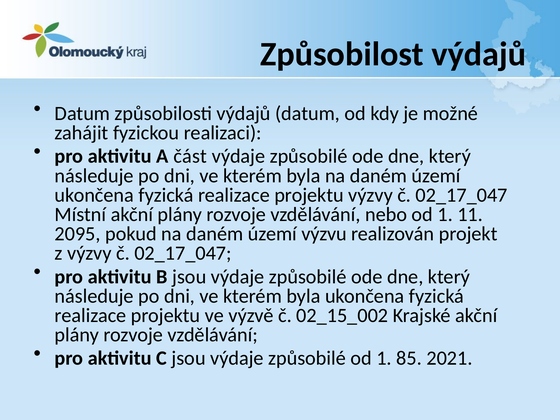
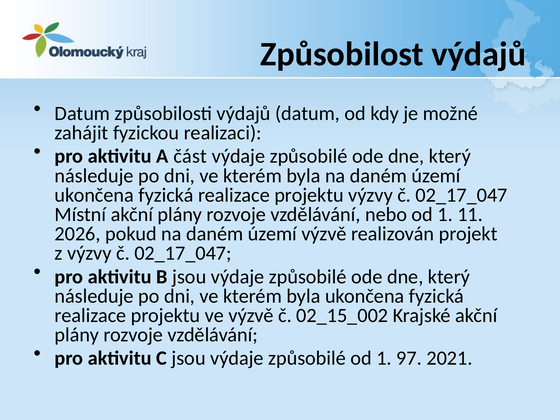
2095: 2095 -> 2026 (78, 234)
území výzvu: výzvu -> výzvě (324, 234)
85: 85 -> 97 (409, 358)
